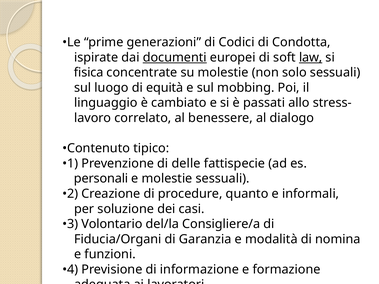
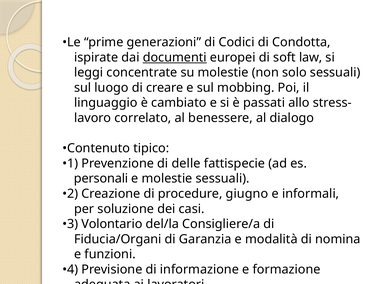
law underline: present -> none (311, 57)
fisica: fisica -> leggi (89, 73)
equità: equità -> creare (165, 88)
quanto: quanto -> giugno (247, 194)
